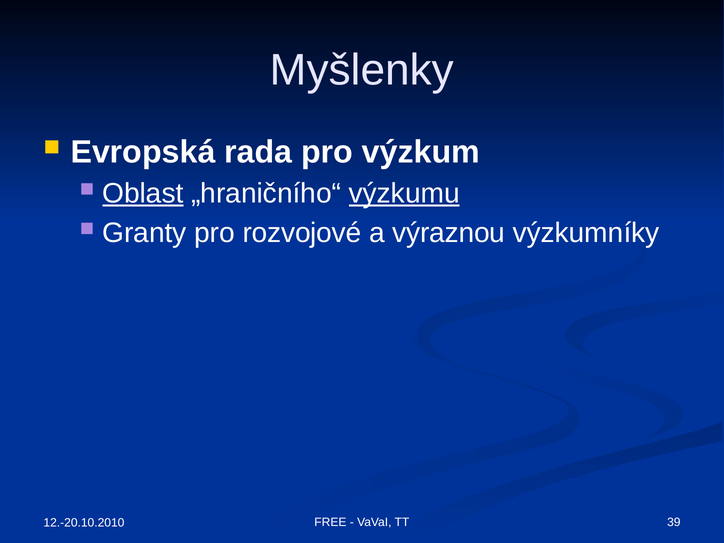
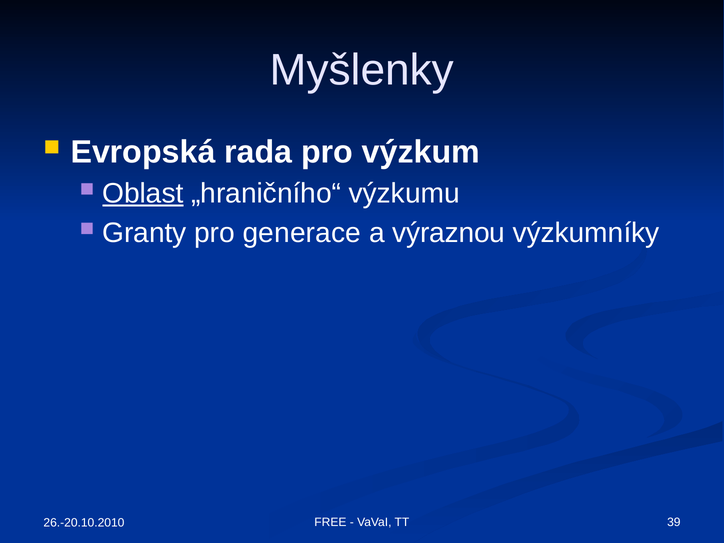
výzkumu underline: present -> none (404, 193)
rozvojové: rozvojové -> generace (302, 233)
12.-20.10.2010: 12.-20.10.2010 -> 26.-20.10.2010 (84, 523)
